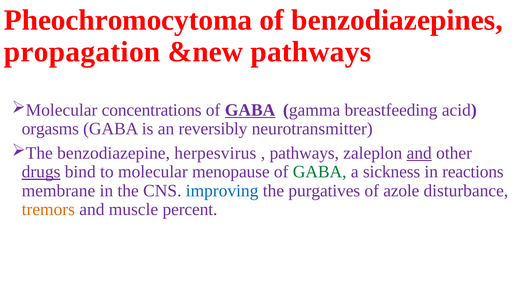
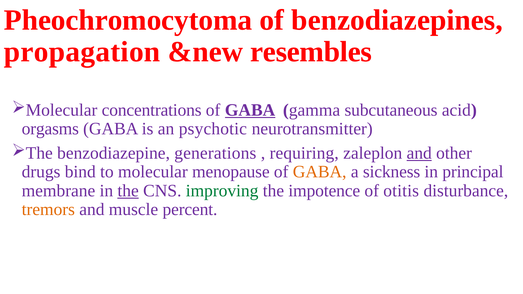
&new pathways: pathways -> resembles (311, 52)
breastfeeding: breastfeeding -> subcutaneous (391, 110)
reversibly: reversibly -> psychotic (213, 129)
herpesvirus: herpesvirus -> generations (215, 153)
pathways: pathways -> requiring (304, 153)
drugs underline: present -> none (41, 172)
GABA colour: green -> orange (320, 172)
reactions: reactions -> principal (473, 172)
the underline: none -> present (128, 191)
improving colour: blue -> green (222, 191)
purgatives: purgatives -> impotence (324, 191)
azole: azole -> otitis (401, 191)
